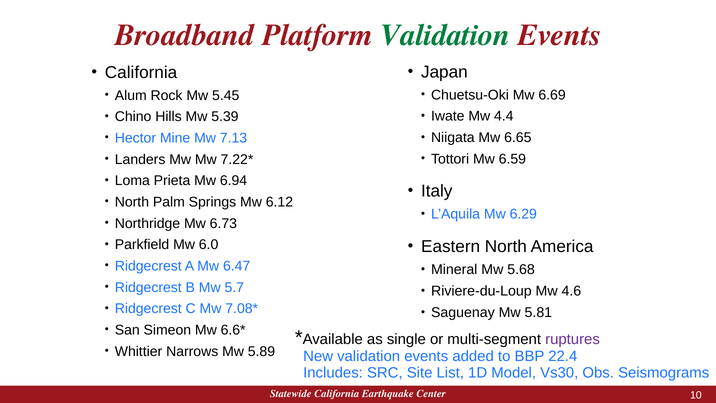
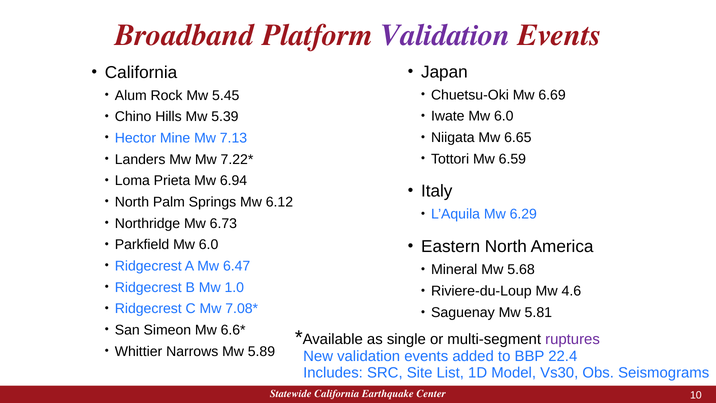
Validation colour: green -> purple (445, 35)
Iwate Mw 4.4: 4.4 -> 6.0 (504, 116)
5.7: 5.7 -> 1.0 (234, 287)
